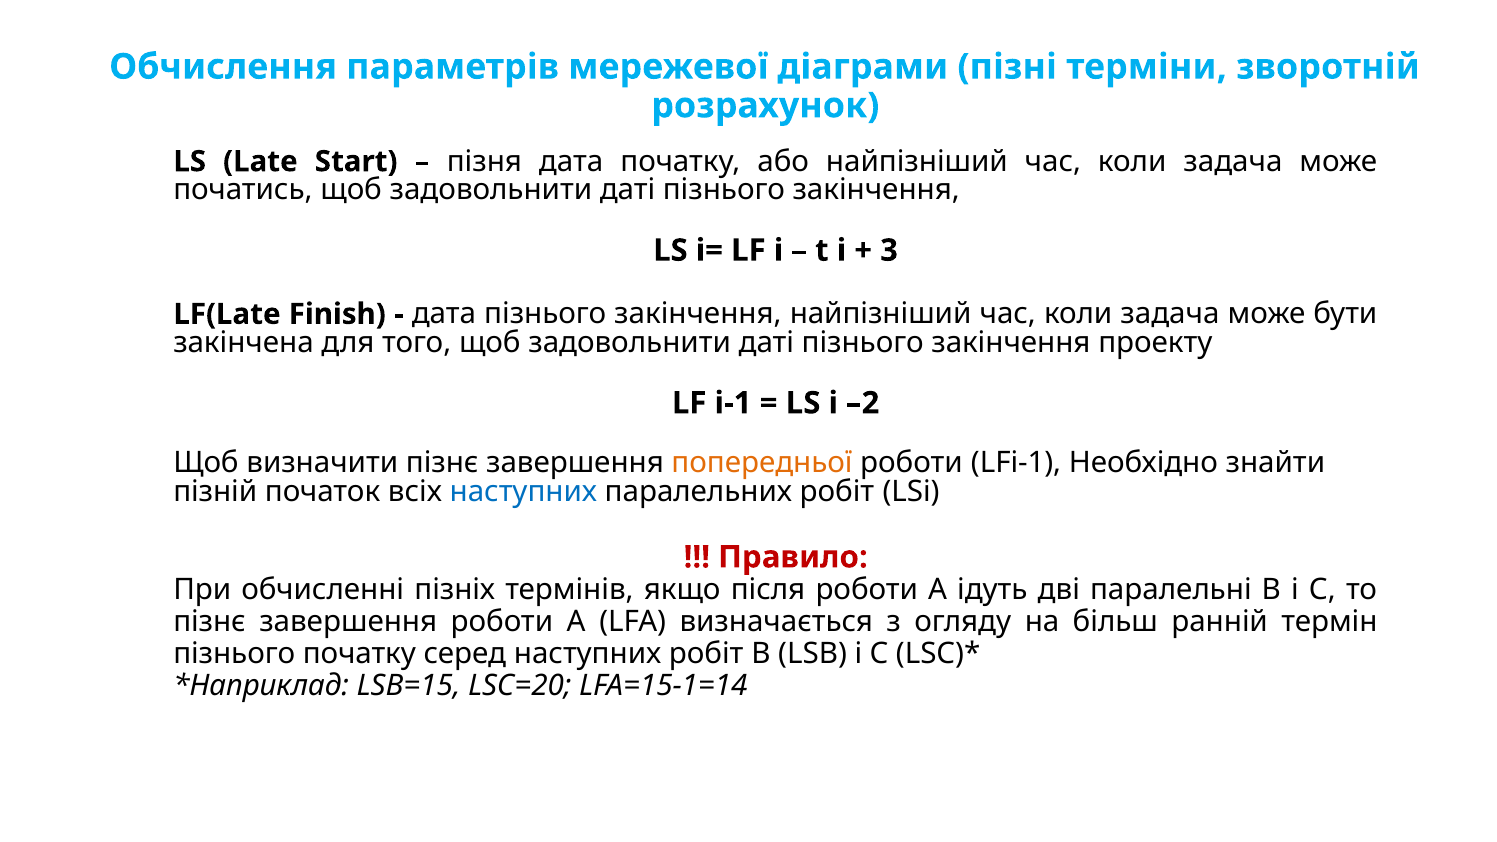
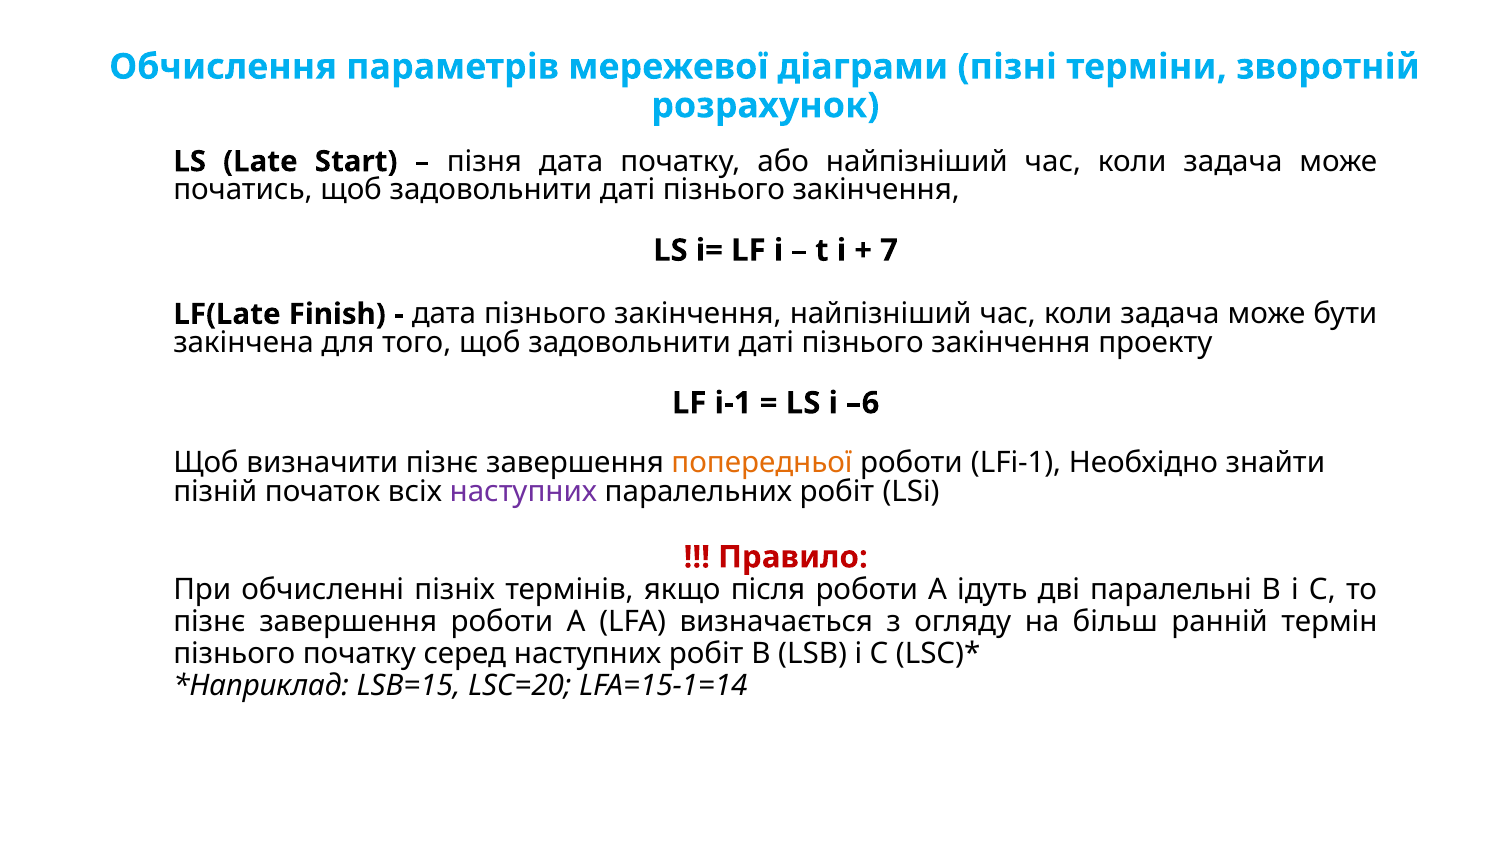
3: 3 -> 7 (889, 250)
–2: –2 -> –6 (863, 403)
наступних colour: blue -> purple (523, 491)
